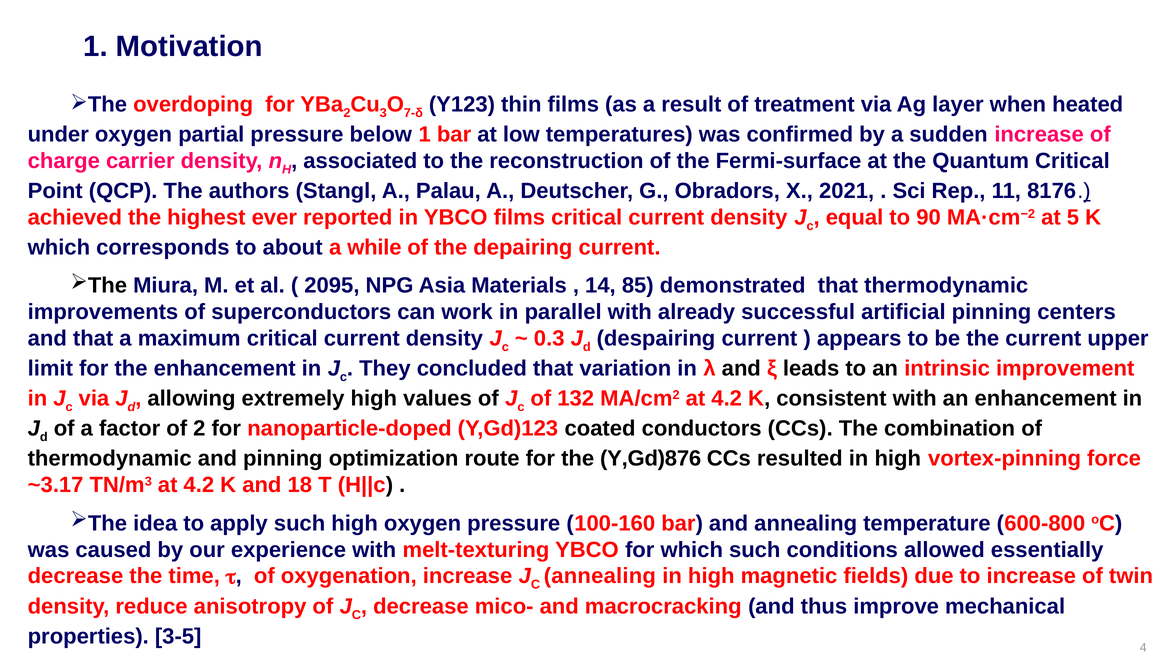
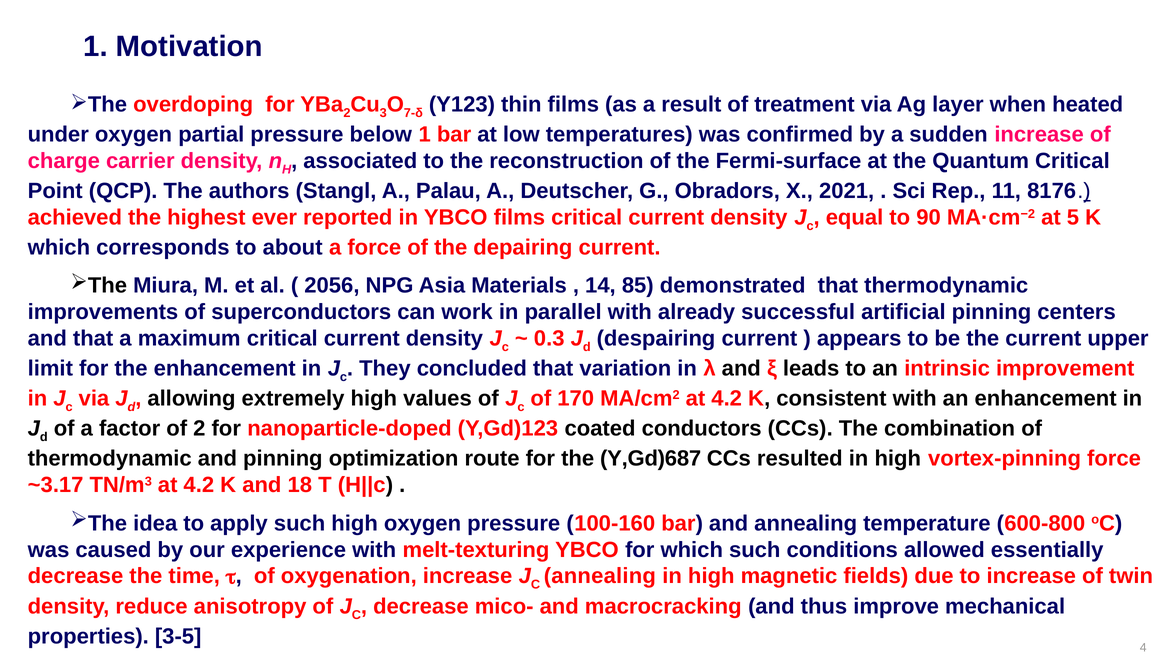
a while: while -> force (374, 248)
2095: 2095 -> 2056 (332, 286)
132: 132 -> 170 (576, 399)
Y,Gd)876: Y,Gd)876 -> Y,Gd)687 (651, 459)
